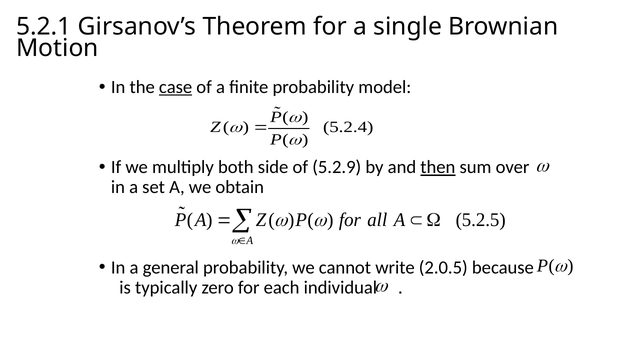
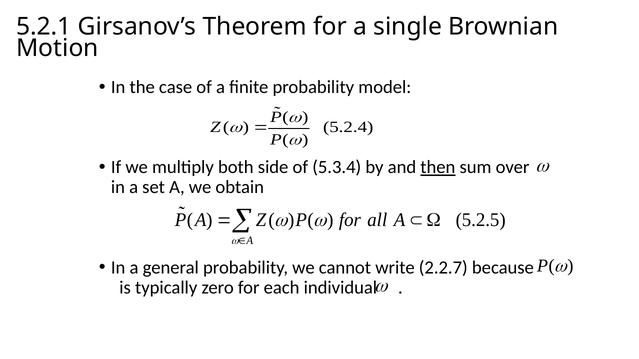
case underline: present -> none (176, 87)
5.2.9: 5.2.9 -> 5.3.4 (337, 167)
2.0.5: 2.0.5 -> 2.2.7 (443, 268)
